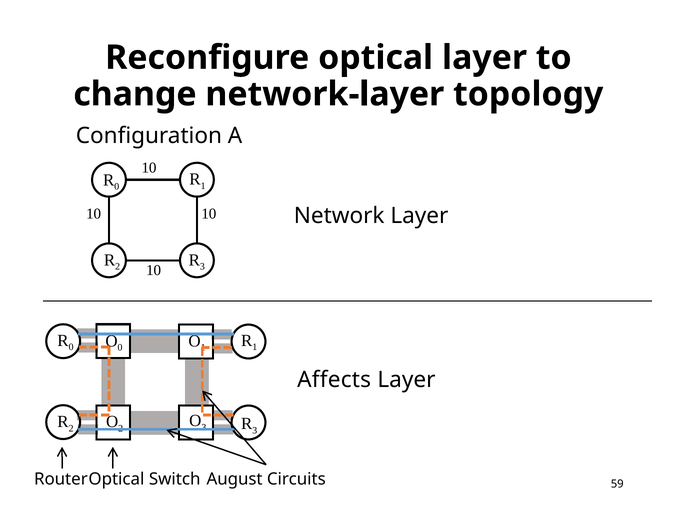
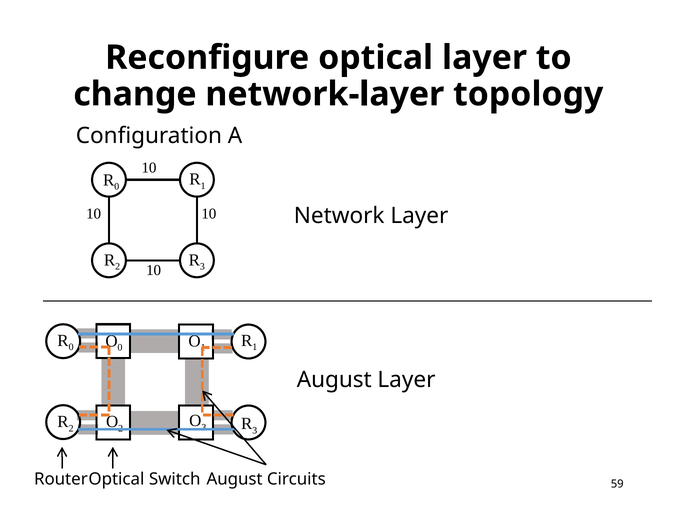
Affects: Affects -> August (334, 380)
